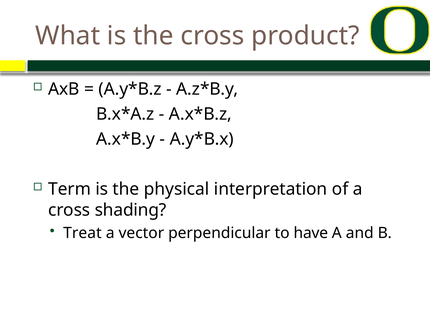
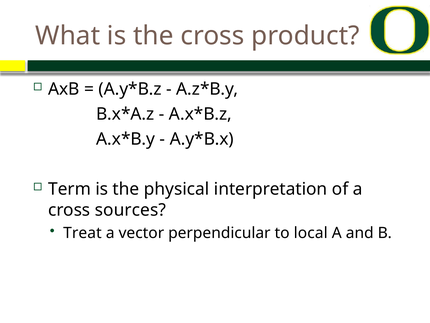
shading: shading -> sources (130, 210)
have: have -> local (311, 233)
